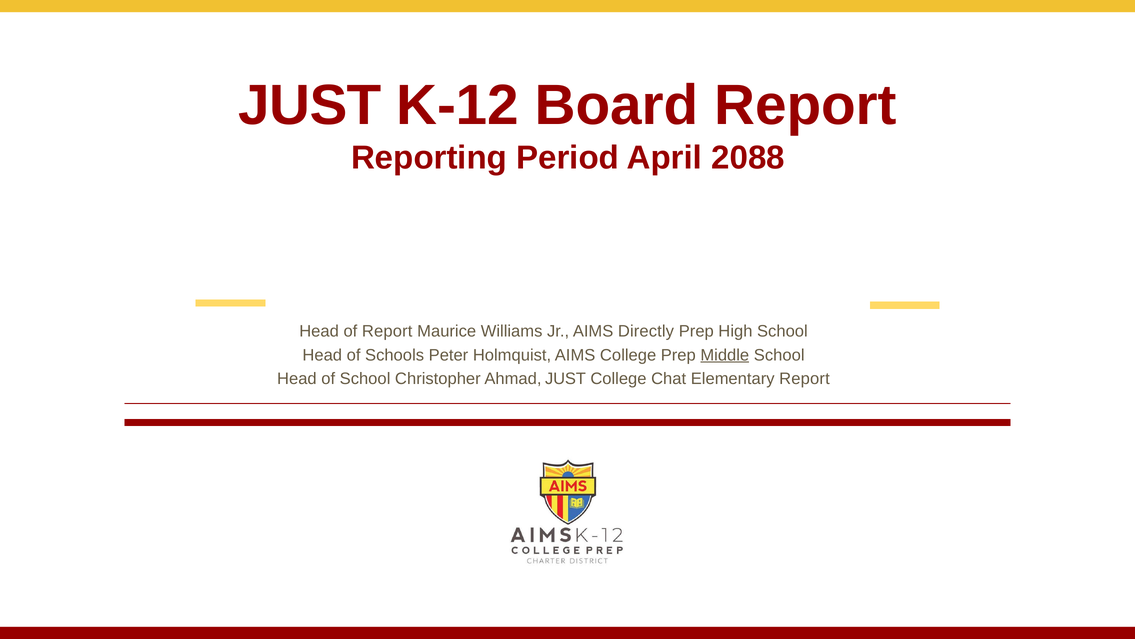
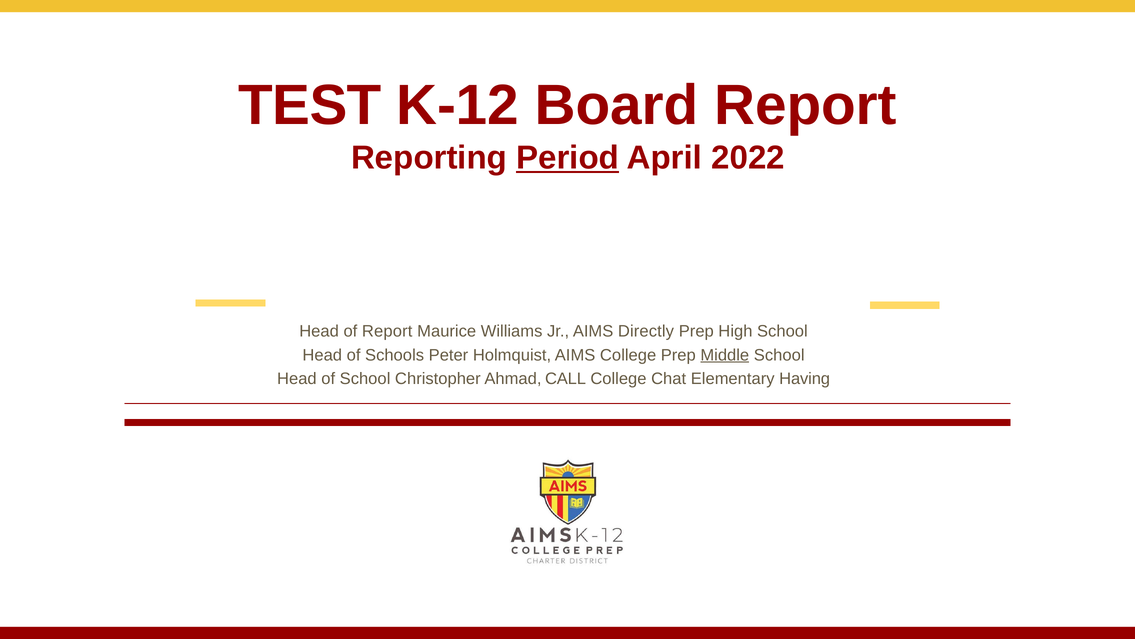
JUST: JUST -> TEST (310, 105)
Period underline: none -> present (568, 158)
2088: 2088 -> 2022 (748, 158)
Ahmad JUST: JUST -> CALL (566, 378)
Elementary Report: Report -> Having (805, 378)
